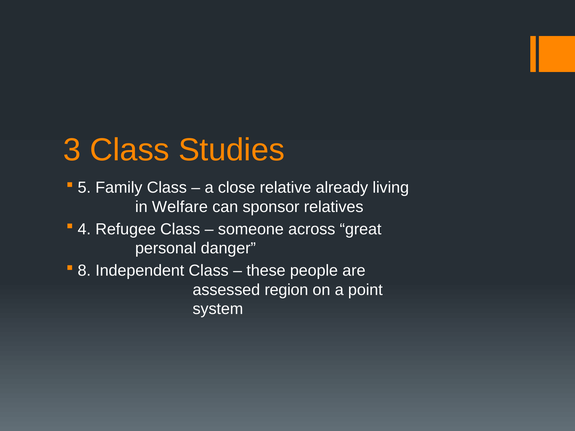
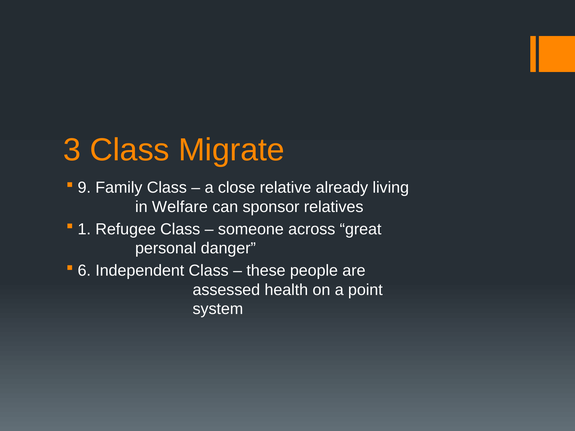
Studies: Studies -> Migrate (232, 150)
5: 5 -> 9 (84, 188)
4: 4 -> 1 (84, 229)
8: 8 -> 6 (84, 271)
region: region -> health (286, 290)
